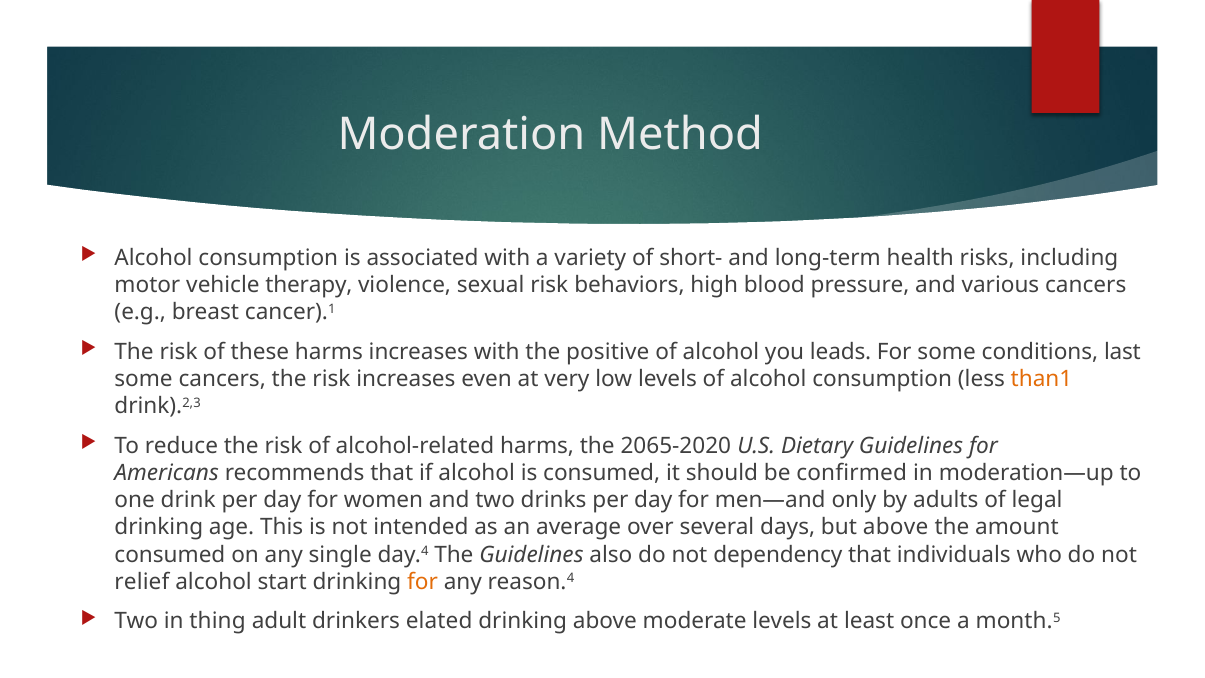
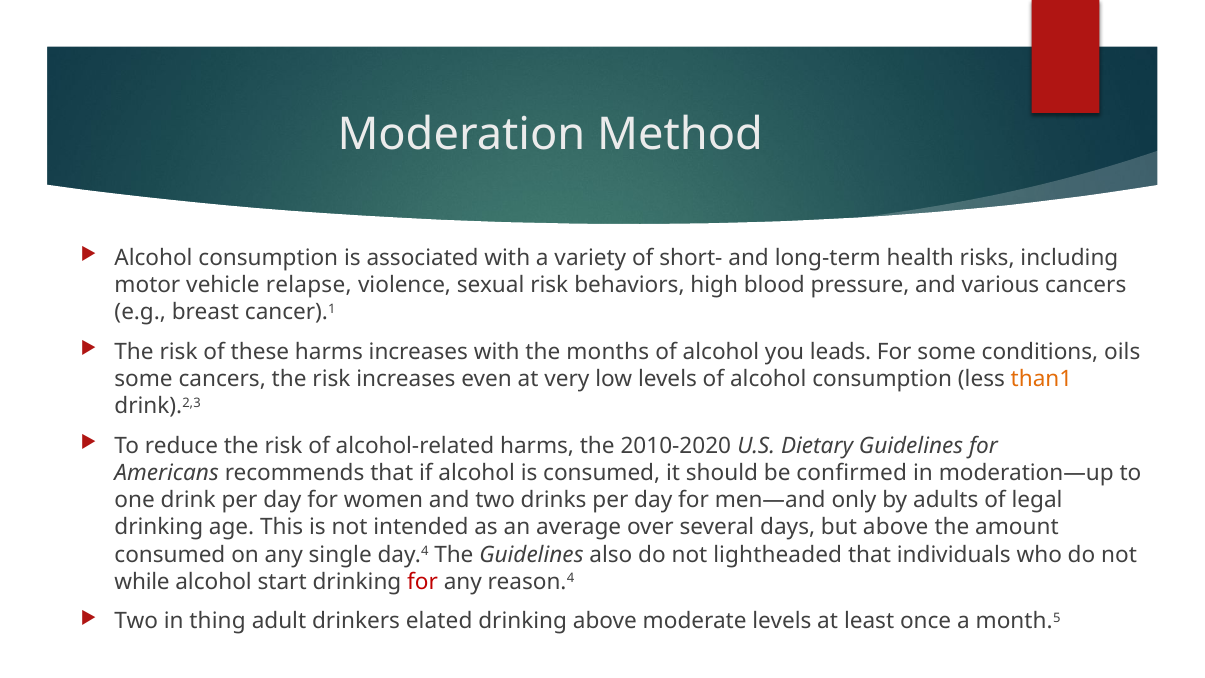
therapy: therapy -> relapse (309, 285)
positive: positive -> months (608, 352)
last: last -> oils (1122, 352)
2065-2020: 2065-2020 -> 2010-2020 (676, 446)
dependency: dependency -> lightheaded (778, 554)
relief: relief -> while (142, 582)
for colour: orange -> red (423, 582)
